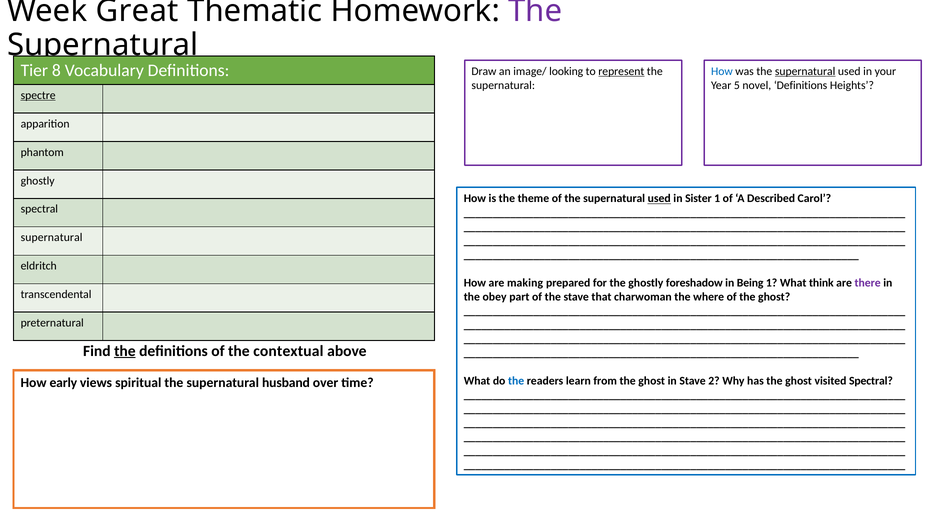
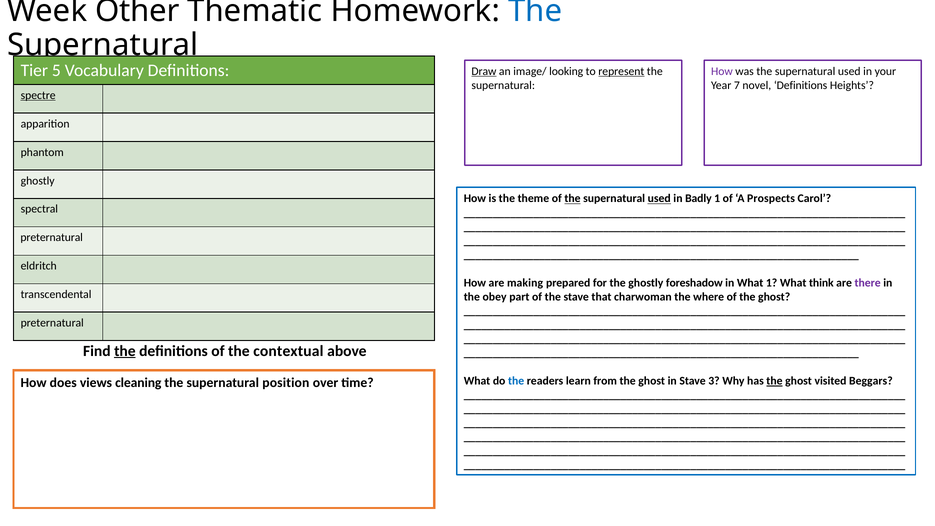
Great: Great -> Other (137, 11)
The colour: purple -> blue (535, 11)
8: 8 -> 5 (56, 71)
Draw underline: none -> present (484, 71)
How colour: blue -> purple (722, 71)
supernatural underline: present -> none (805, 71)
5: 5 -> 7 (737, 85)
the underline: none -> present (572, 199)
Sister: Sister -> Badly (698, 199)
Described: Described -> Prospects (771, 199)
supernatural: supernatural -> preternatural (52, 238)
in Being: Being -> What (750, 283)
2: 2 -> 3 (714, 381)
the underline: none -> present (774, 381)
visited Spectral: Spectral -> Beggars (871, 381)
early: early -> does (63, 383)
spiritual: spiritual -> cleaning (138, 383)
husband: husband -> position (286, 383)
